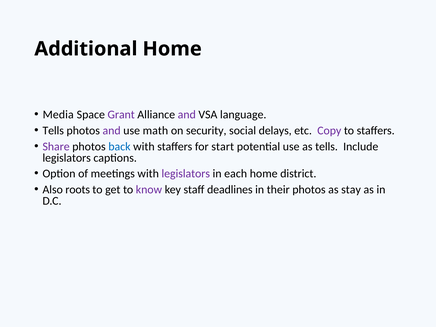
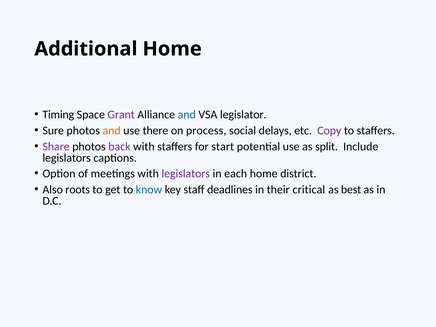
Media: Media -> Timing (58, 115)
and colour: purple -> blue (187, 115)
language: language -> legislator (243, 115)
Tells: Tells -> Sure (53, 131)
and colour: purple -> orange (112, 131)
math: math -> there (156, 131)
security: security -> process (206, 131)
back colour: blue -> purple (119, 146)
as tells: tells -> split (327, 146)
know colour: purple -> blue (149, 190)
their photos: photos -> critical (309, 190)
stay: stay -> best (351, 190)
